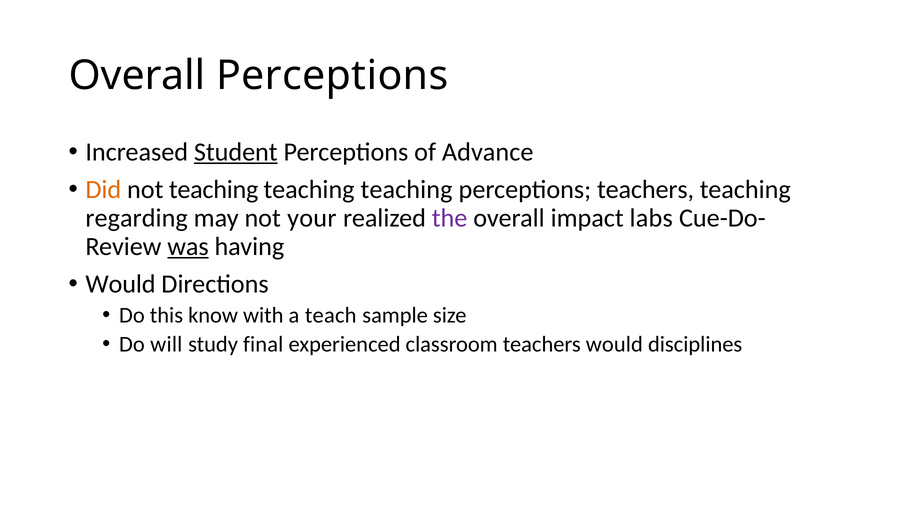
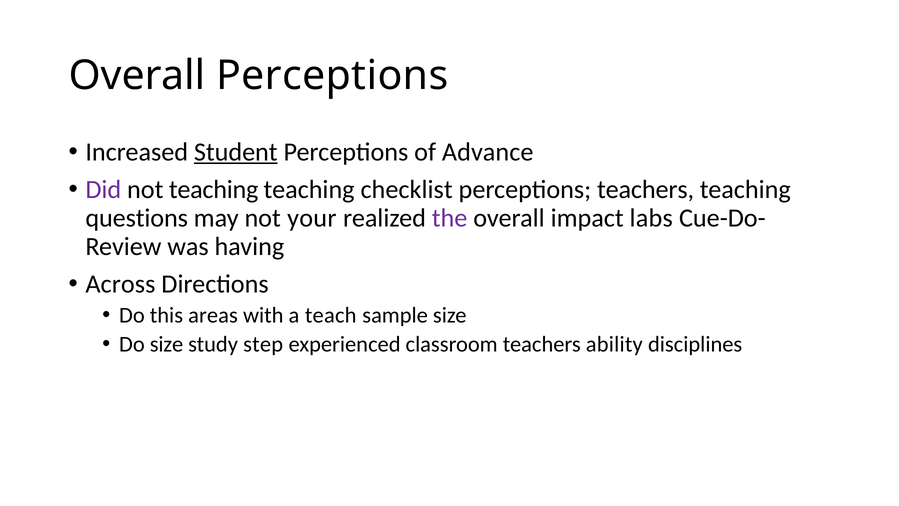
Did colour: orange -> purple (103, 190)
teaching: teaching -> checklist (407, 190)
regarding: regarding -> questions (137, 218)
was underline: present -> none (188, 246)
Would: Would -> Across (120, 284)
know: know -> areas (213, 315)
Do will: will -> size (167, 344)
final: final -> step (263, 344)
teachers would: would -> ability (614, 344)
